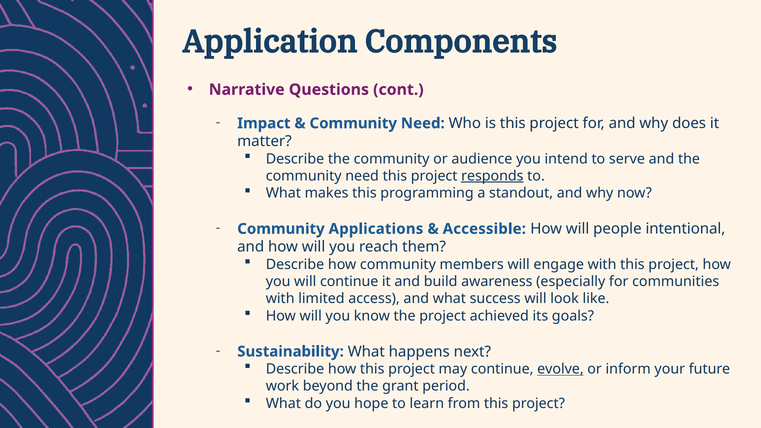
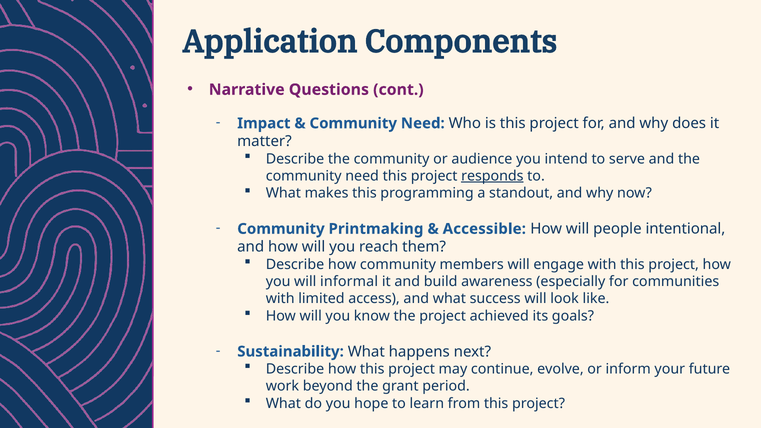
Applications: Applications -> Printmaking (376, 229)
will continue: continue -> informal (349, 282)
evolve underline: present -> none (560, 369)
